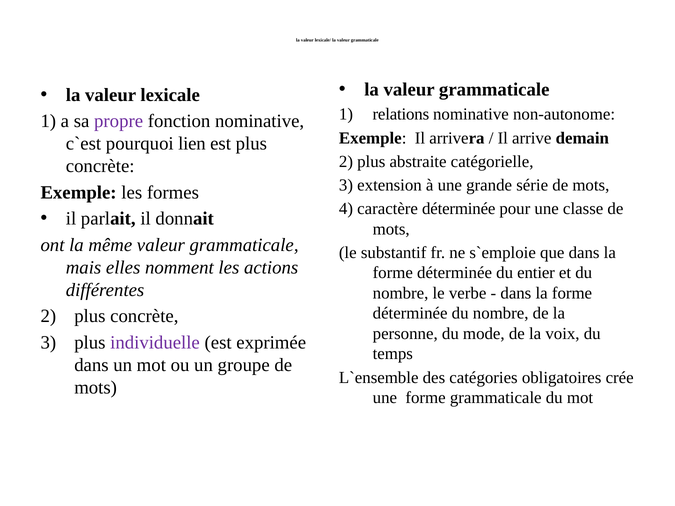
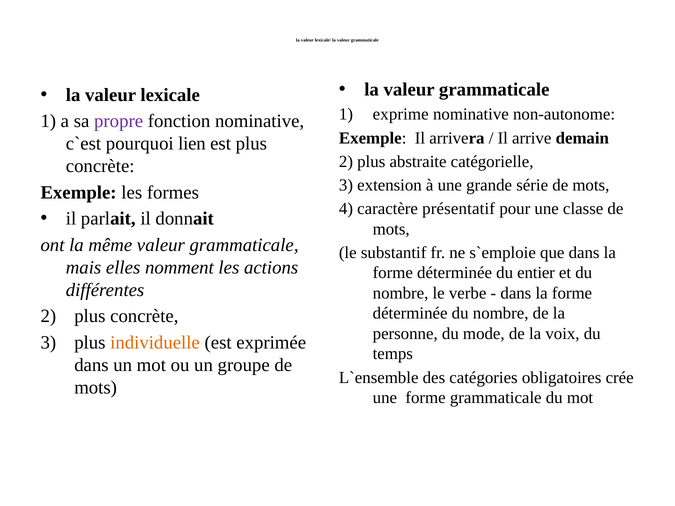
relations: relations -> exprime (401, 114)
caractère déterminée: déterminée -> présentatif (459, 209)
individuelle colour: purple -> orange (155, 343)
